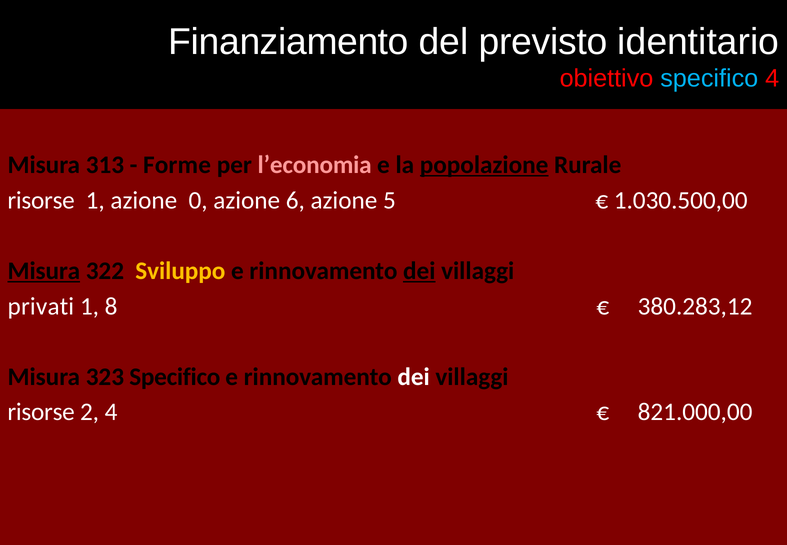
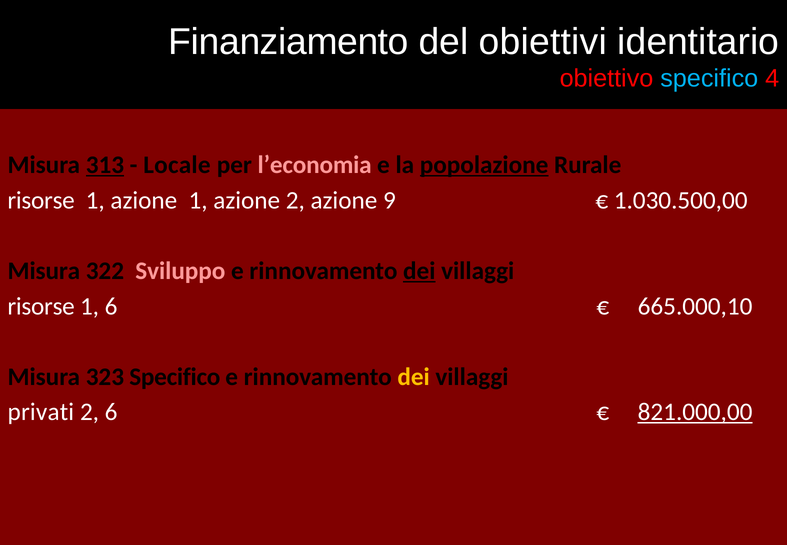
previsto: previsto -> obiettivi (543, 42)
313 underline: none -> present (105, 165)
Forme: Forme -> Locale (177, 165)
azione 0: 0 -> 1 (198, 200)
azione 6: 6 -> 2 (295, 200)
5: 5 -> 9 (389, 200)
Misura underline: present -> none (44, 271)
Sviluppo colour: yellow -> pink (180, 271)
privati: privati -> risorse (41, 306)
1 8: 8 -> 6 (111, 306)
380.283,12: 380.283,12 -> 665.000,10 (695, 306)
dei colour: white -> yellow (414, 377)
risorse: risorse -> privati (41, 412)
2 4: 4 -> 6 (111, 412)
821.000,00 underline: none -> present (695, 412)
